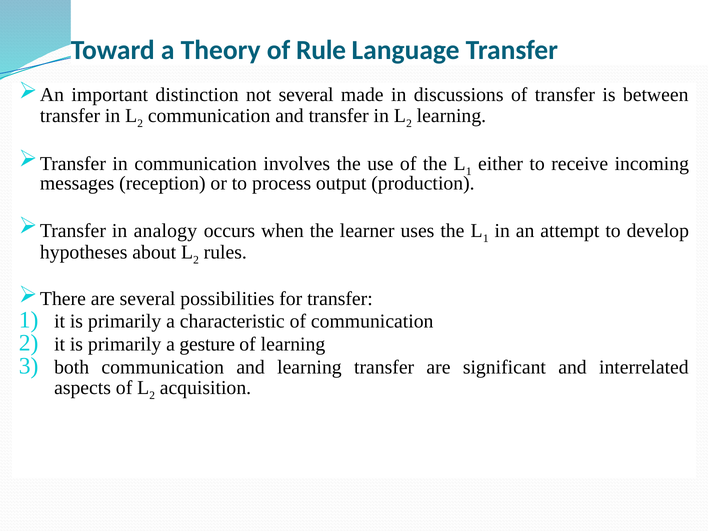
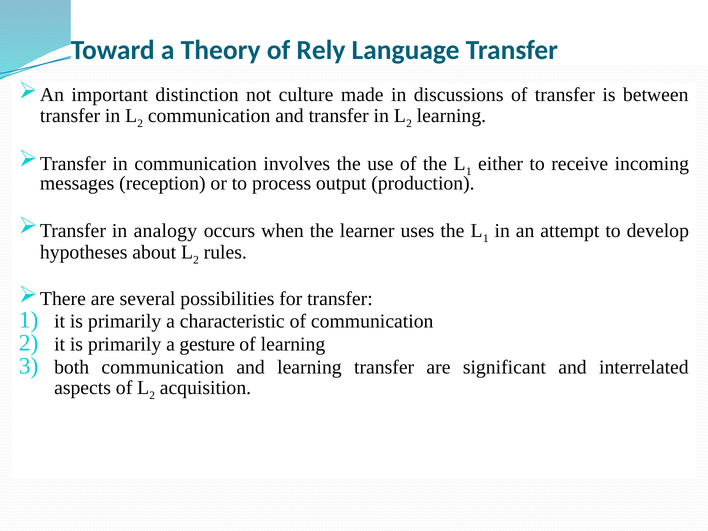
Rule: Rule -> Rely (321, 50)
not several: several -> culture (306, 95)
